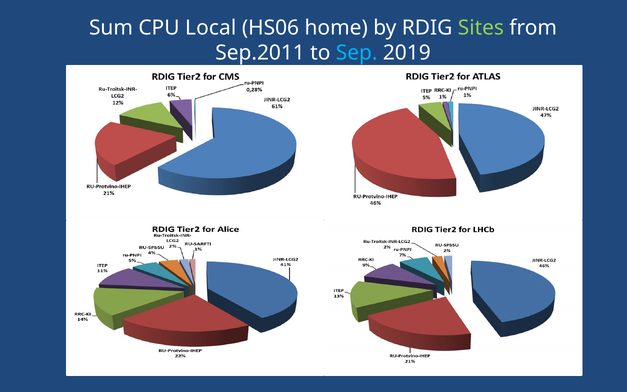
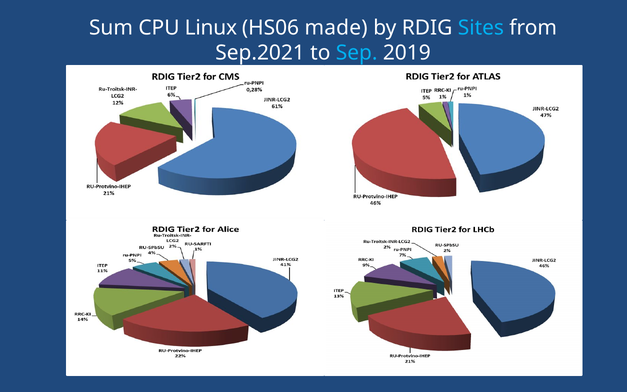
Local: Local -> Linux (211, 28)
home: home -> made (336, 28)
Sites colour: light green -> light blue (481, 28)
Sep.2011: Sep.2011 -> Sep.2021 (260, 53)
